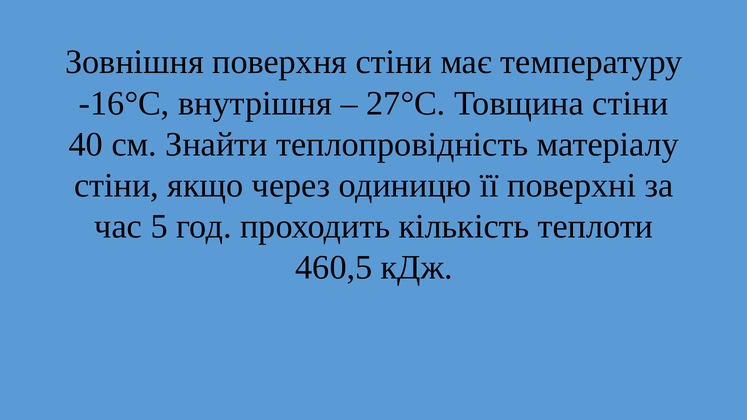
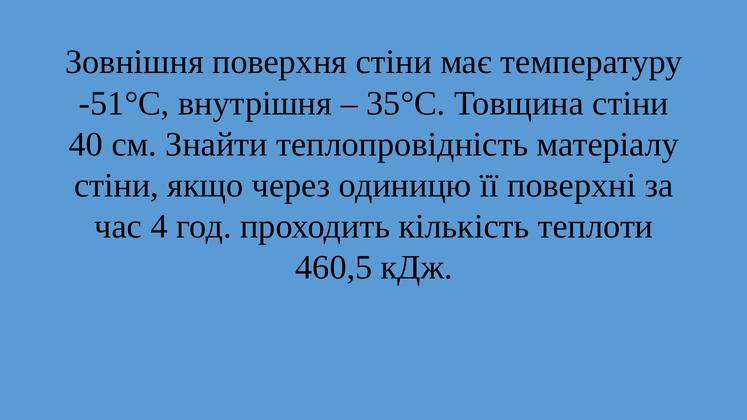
-16°С: -16°С -> -51°С (124, 103)
27°С: 27°С -> 35°С (406, 103)
5: 5 -> 4 (159, 226)
